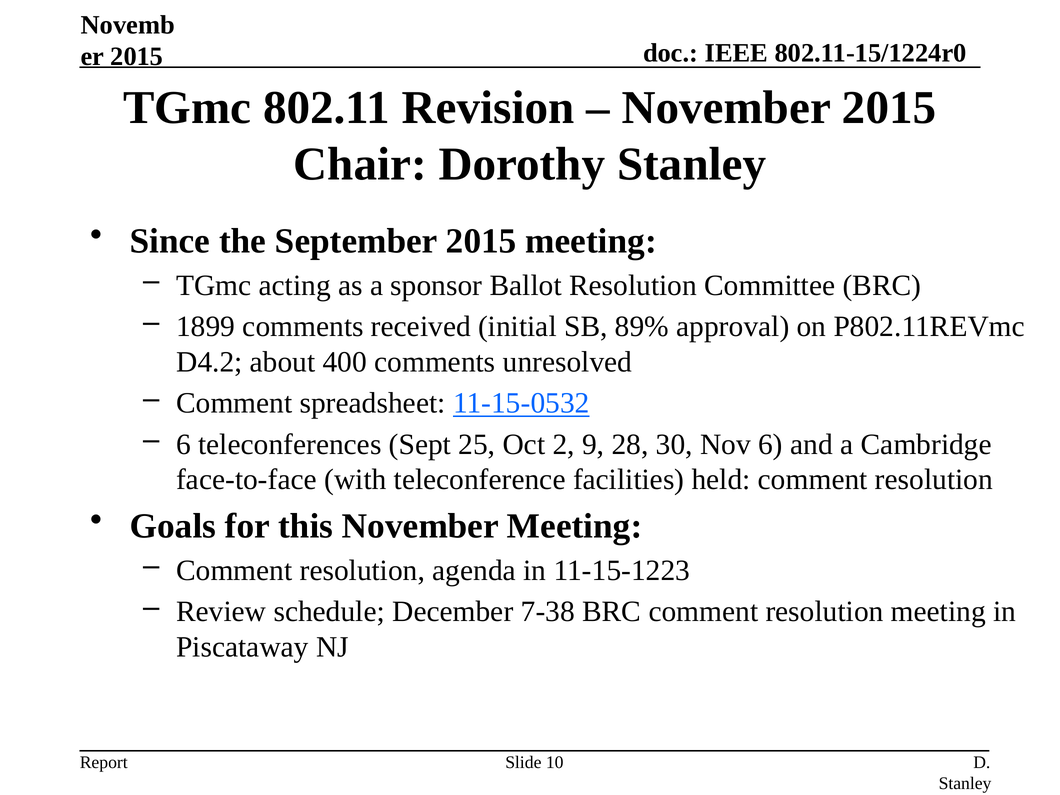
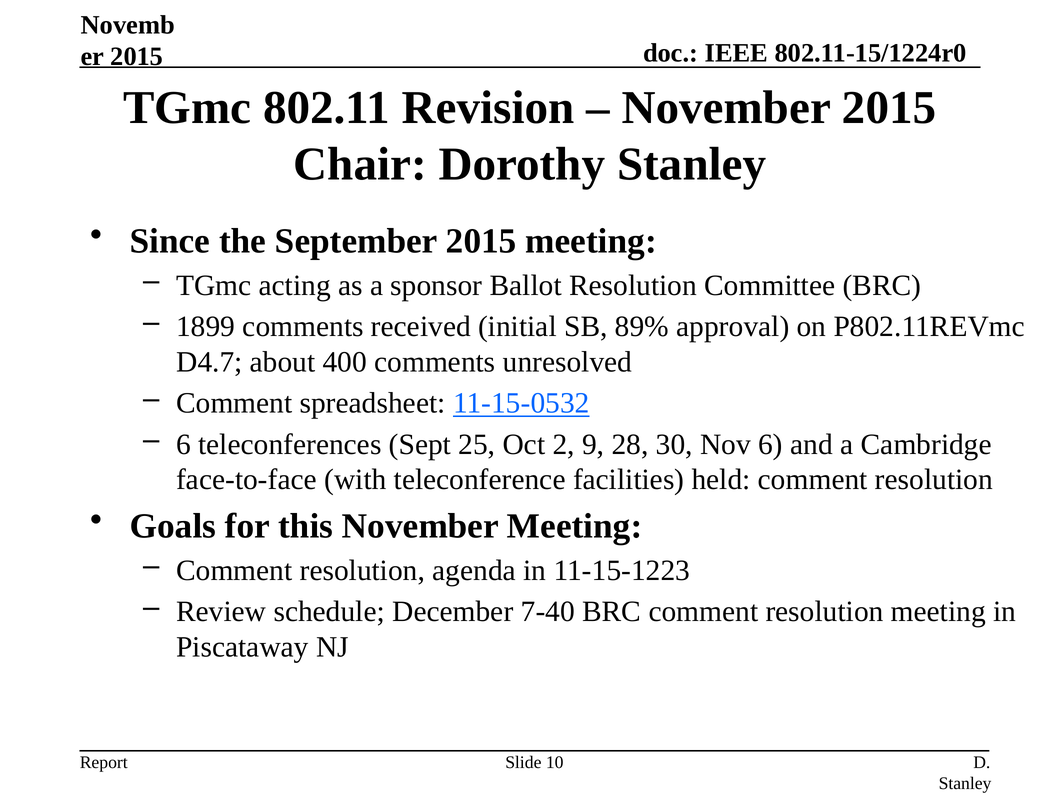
D4.2: D4.2 -> D4.7 (209, 362)
7-38: 7-38 -> 7-40 (548, 612)
